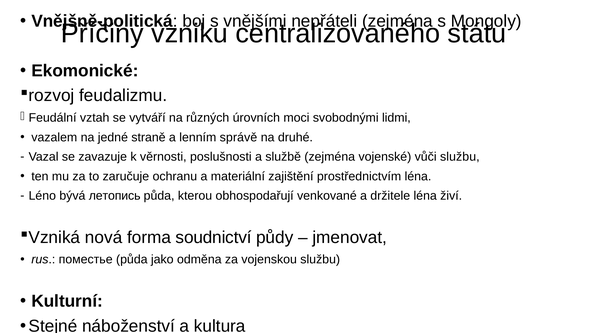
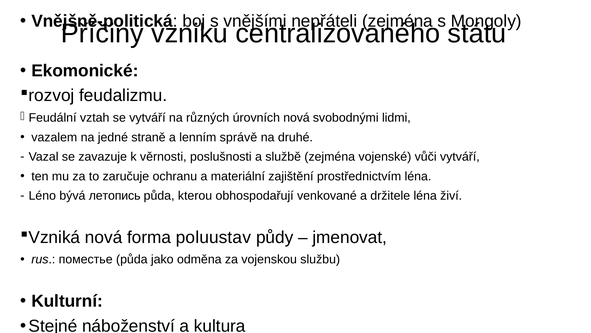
úrovních moci: moci -> nová (296, 118)
vůči službu: službu -> vytváří (460, 157)
soudnictví: soudnictví -> poluustav (213, 237)
